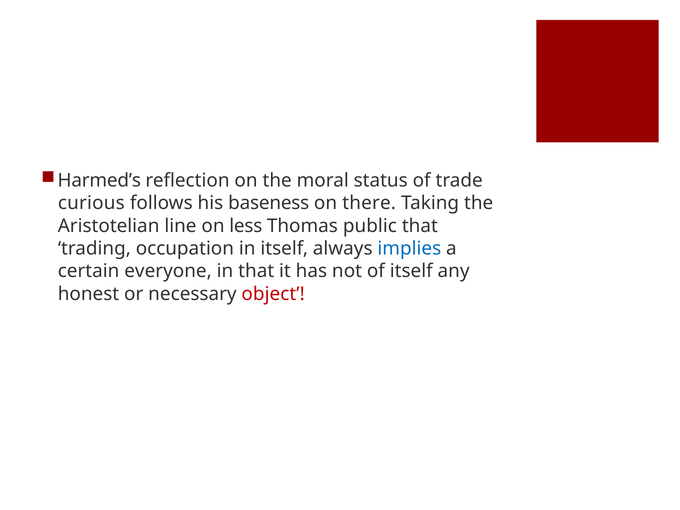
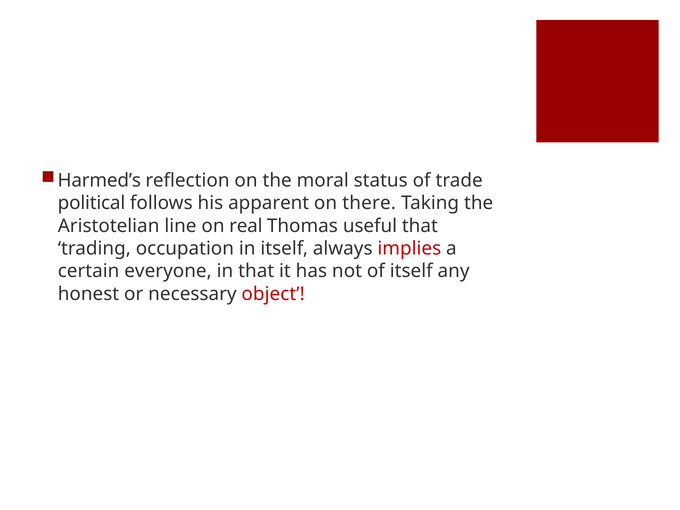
curious: curious -> political (92, 203)
baseness: baseness -> apparent (269, 203)
less: less -> real (246, 226)
public: public -> useful (370, 226)
implies colour: blue -> red (409, 249)
